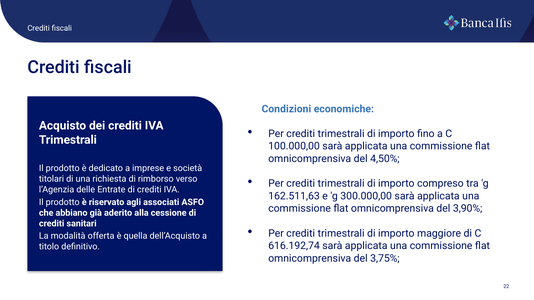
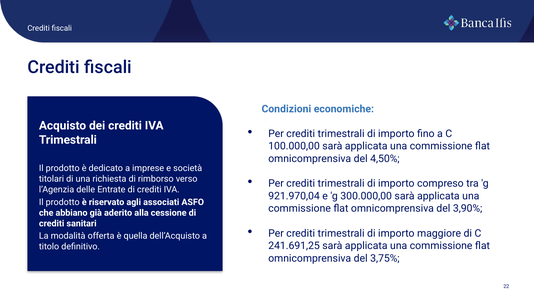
162.511,63: 162.511,63 -> 921.970,04 (294, 196)
616.192,74: 616.192,74 -> 241.691,25 (294, 246)
